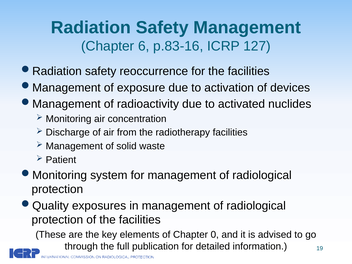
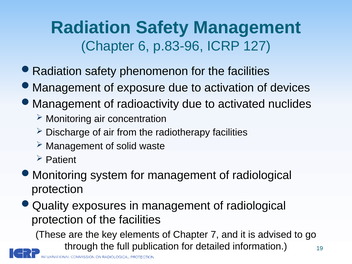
p.83-16: p.83-16 -> p.83-96 (178, 46)
reoccurrence: reoccurrence -> phenomenon (154, 71)
0: 0 -> 7 (215, 235)
